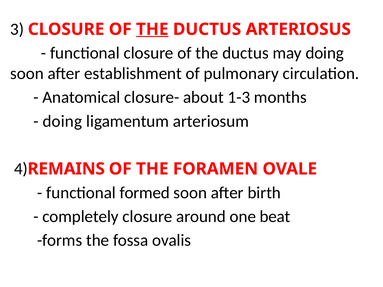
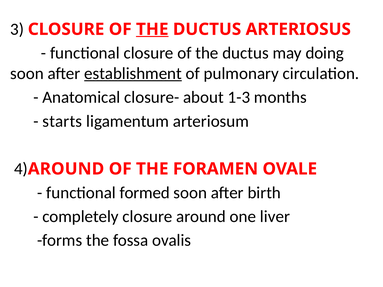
establishment underline: none -> present (133, 74)
doing: doing -> starts (62, 121)
REMAINS: REMAINS -> AROUND (66, 169)
beat: beat -> liver (275, 217)
